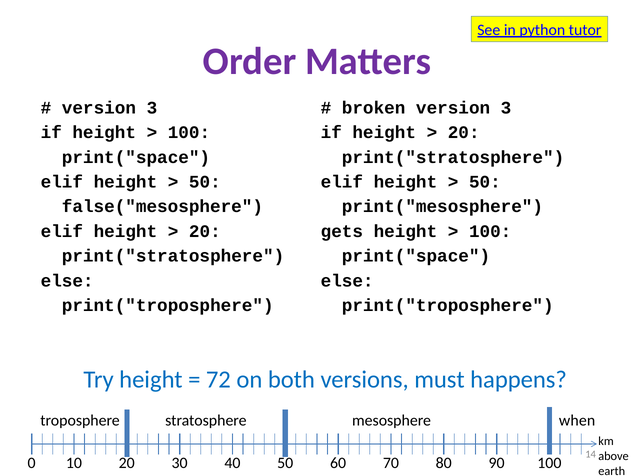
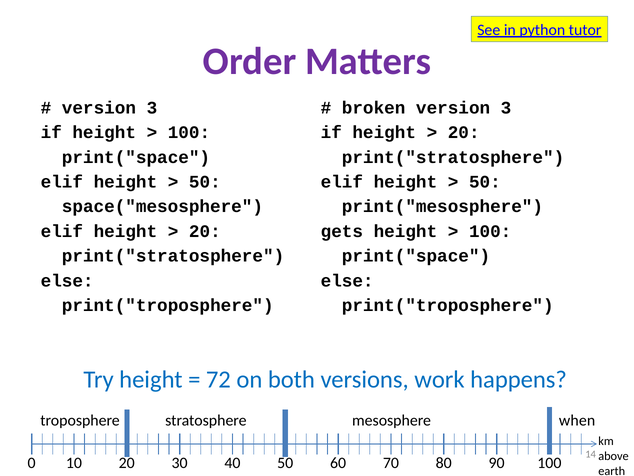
false("mesosphere: false("mesosphere -> space("mesosphere (162, 206)
must: must -> work (439, 379)
